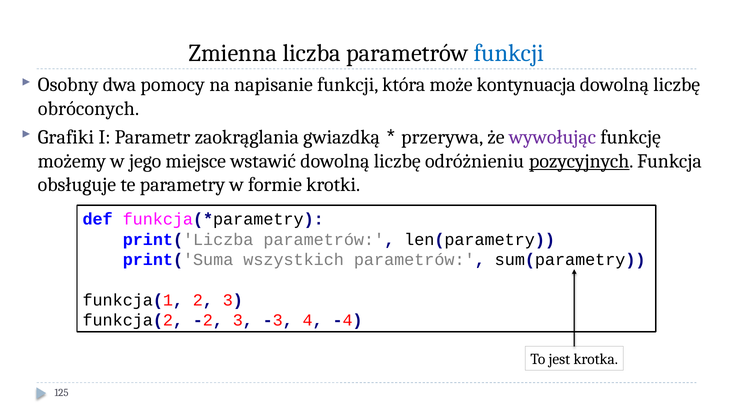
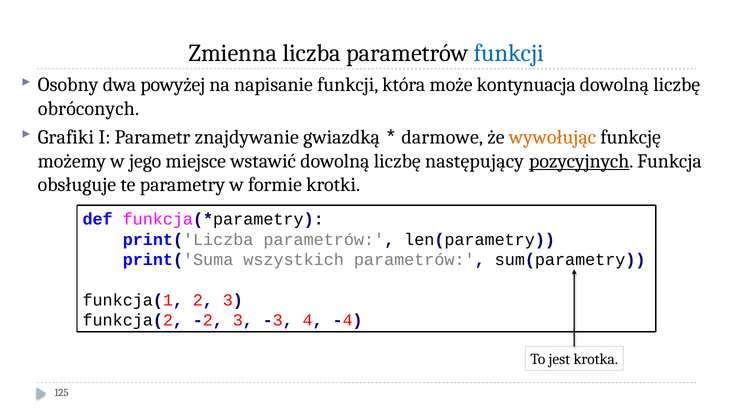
pomocy: pomocy -> powyżej (173, 85)
zaokrąglania: zaokrąglania -> znajdywanie (247, 137)
przerywa: przerywa -> darmowe (442, 137)
wywołując colour: purple -> orange (552, 137)
odróżnieniu: odróżnieniu -> następujący (474, 161)
